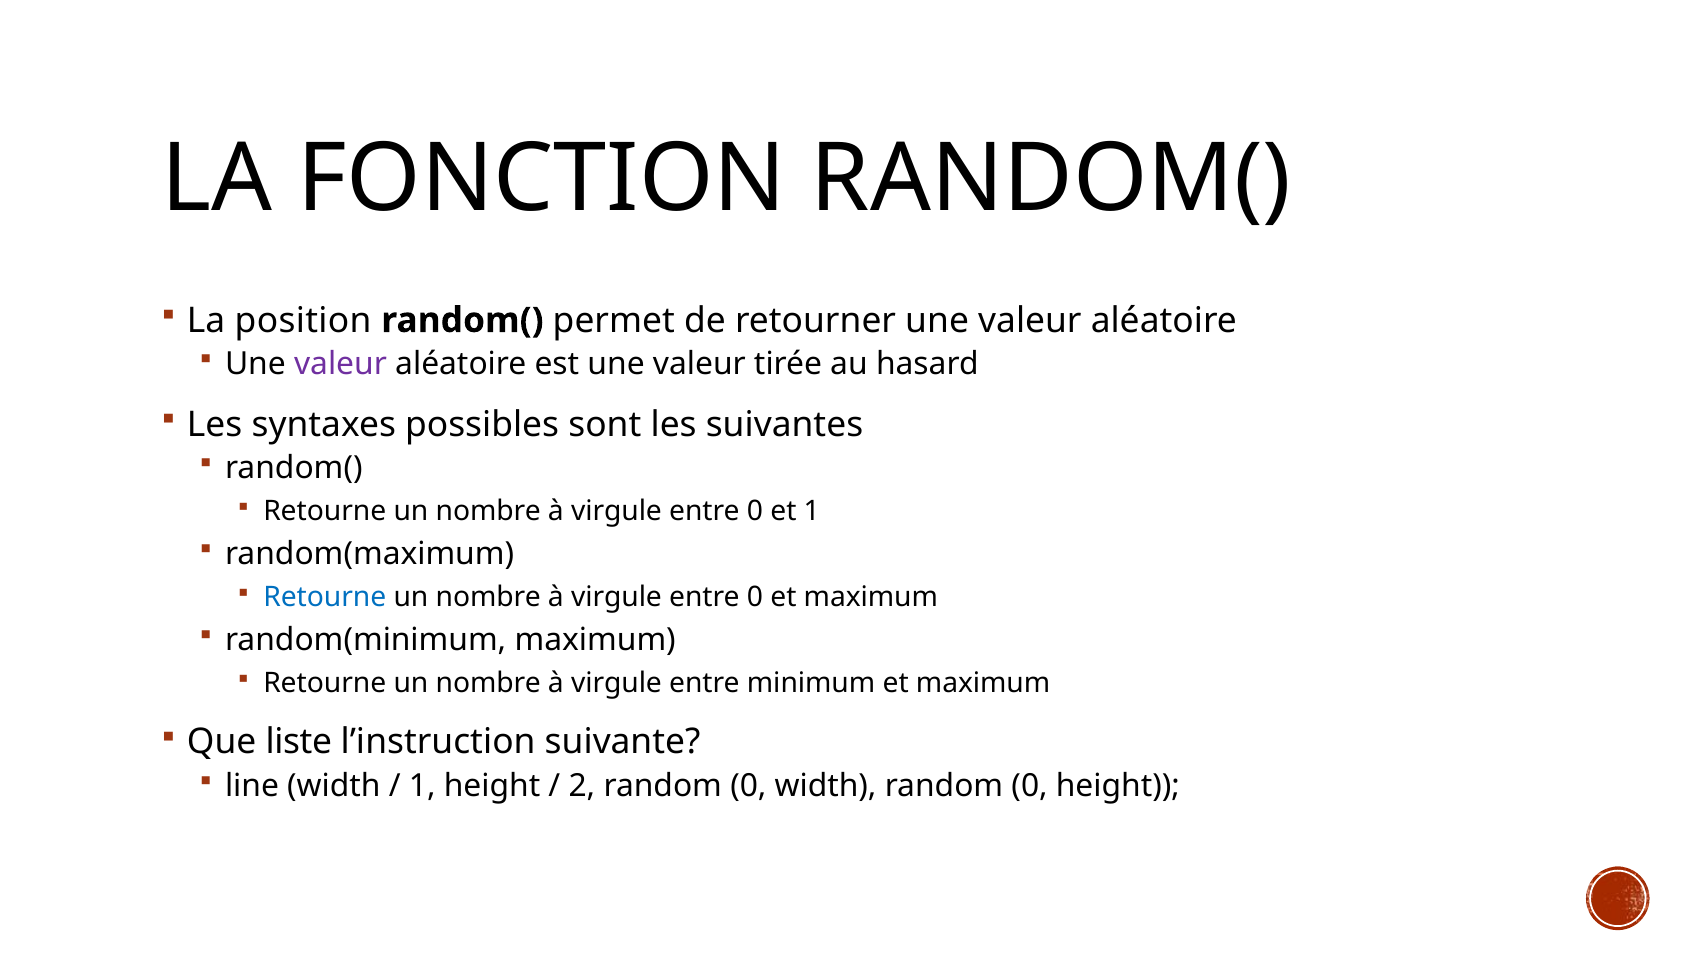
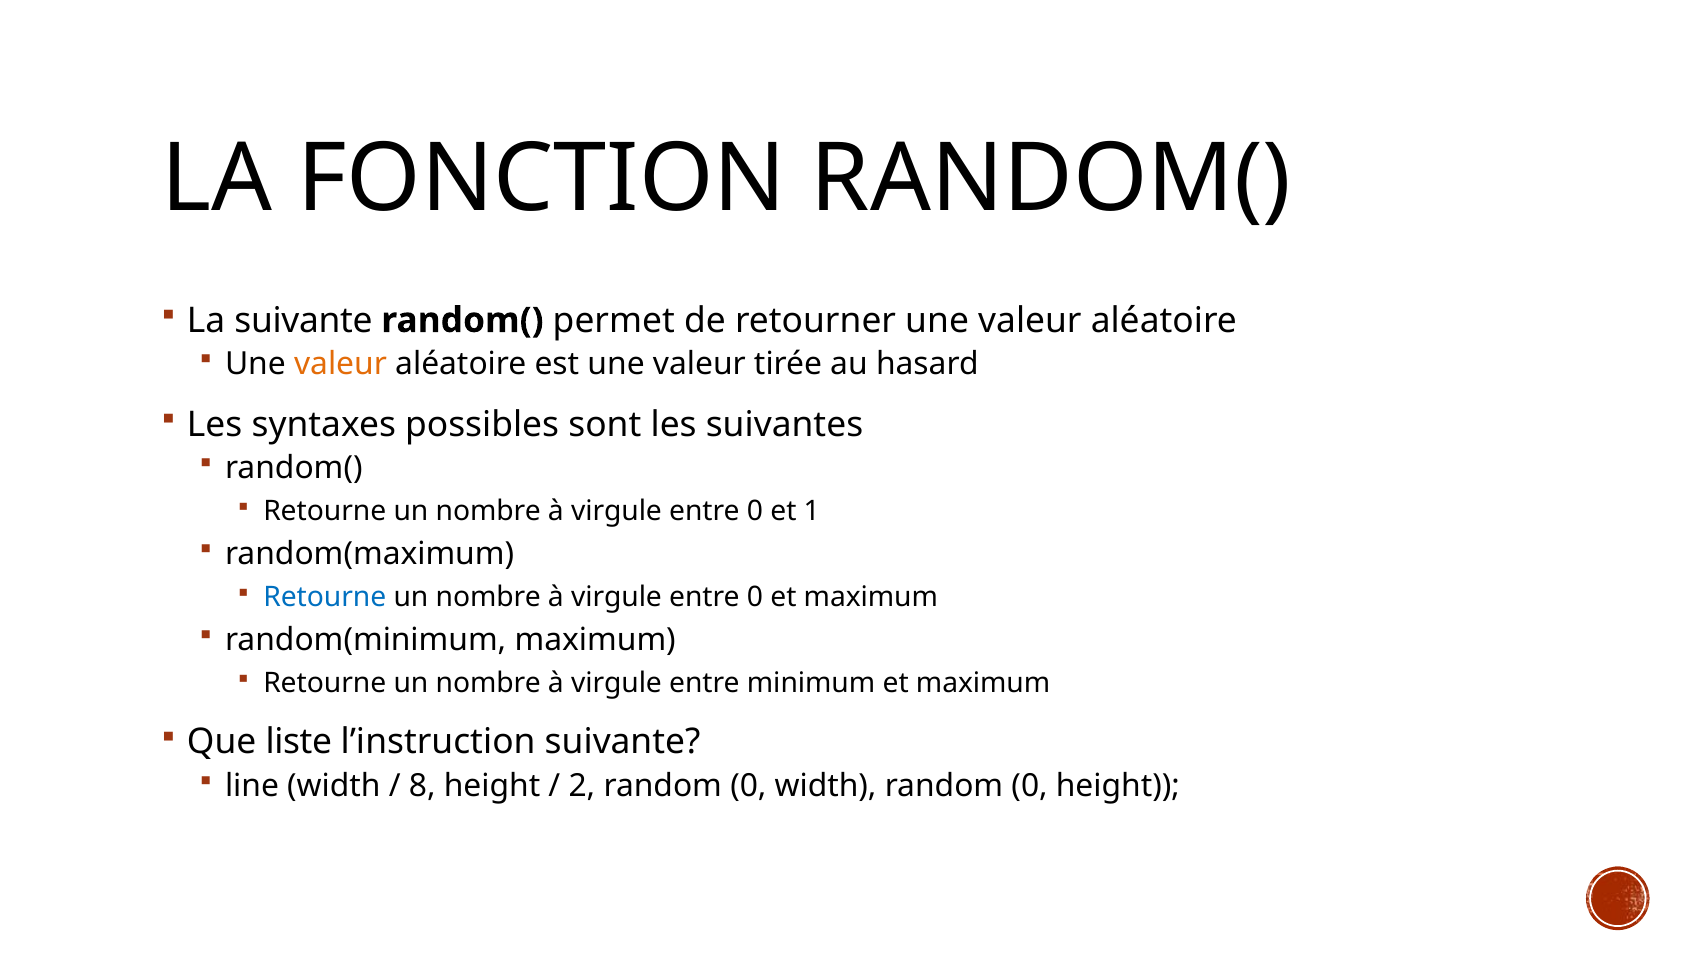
La position: position -> suivante (303, 320)
valeur colour: purple -> orange (340, 364)
1: 1 -> 8 (422, 786)
